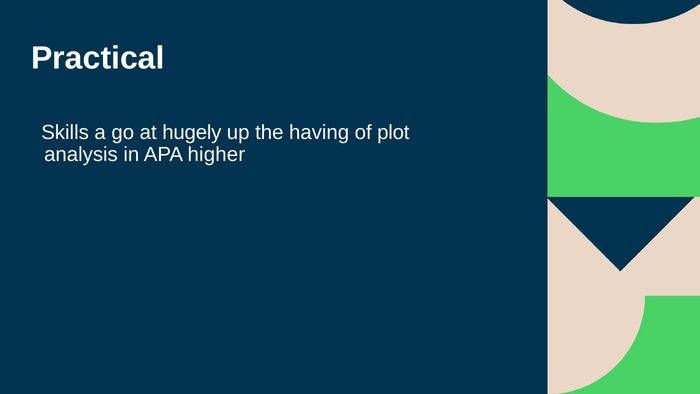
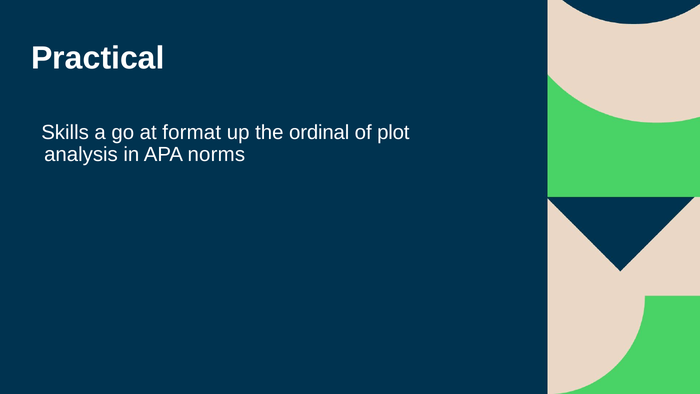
hugely: hugely -> format (192, 132)
having: having -> ordinal (319, 132)
higher: higher -> norms (216, 154)
